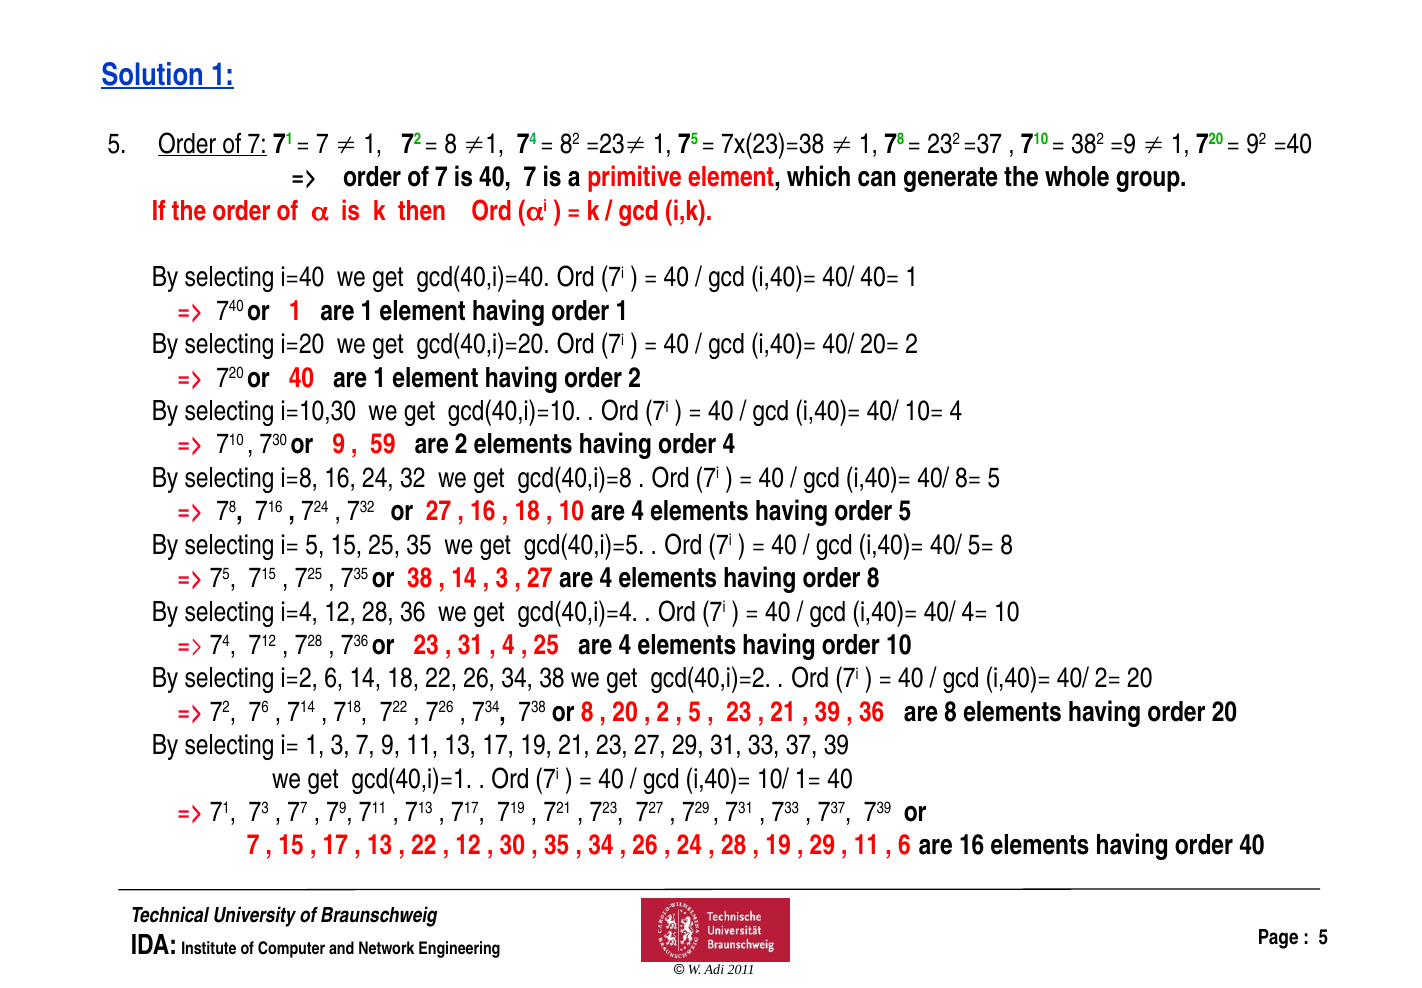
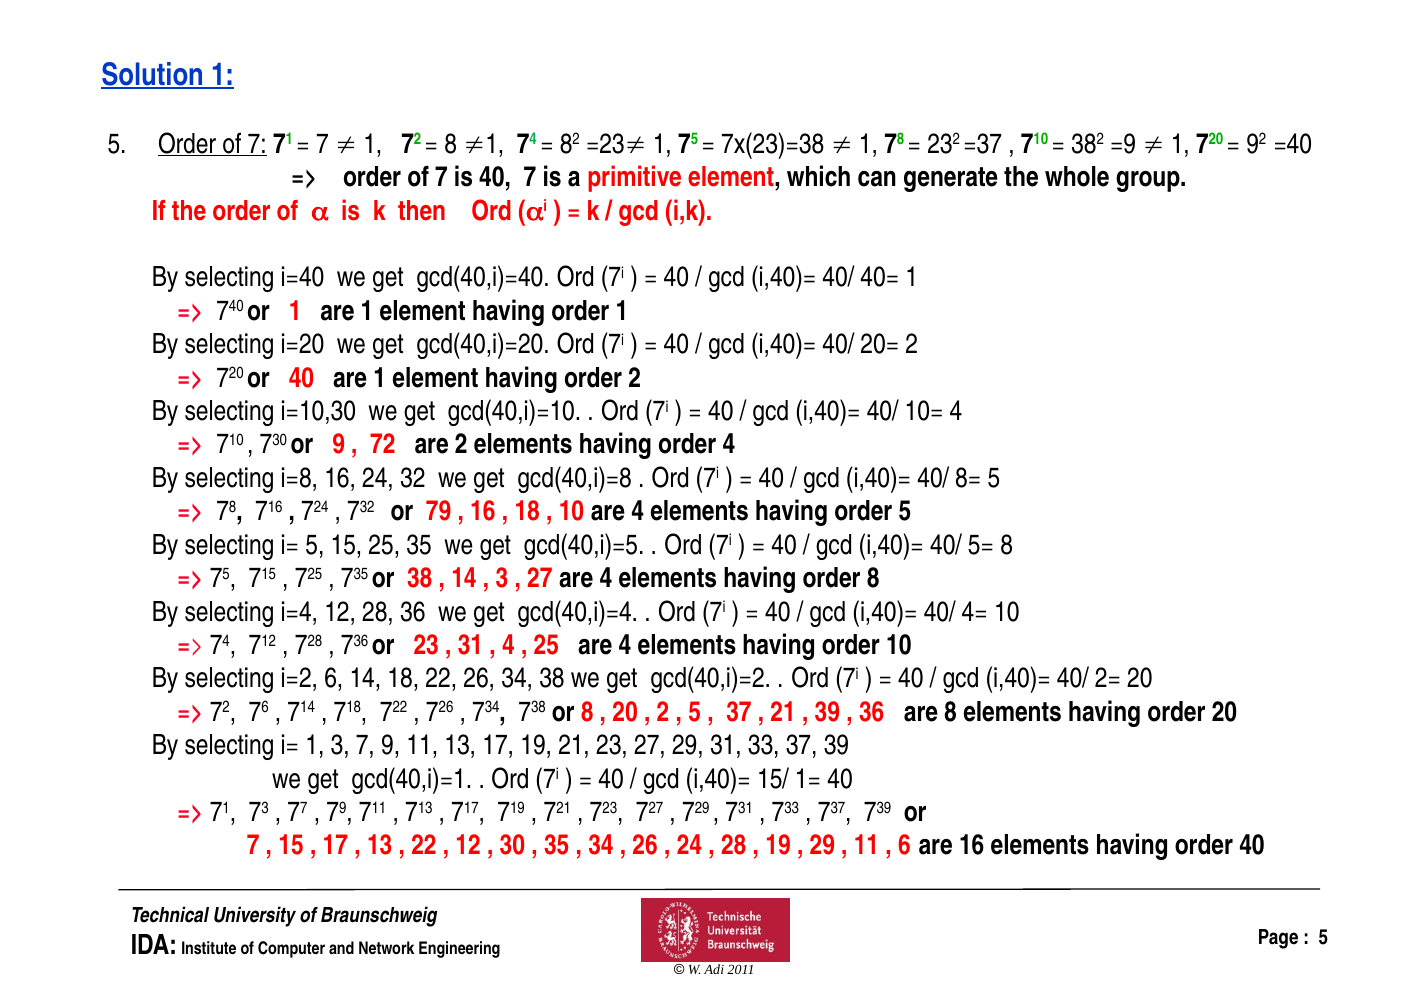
59: 59 -> 72 (383, 445)
or 27: 27 -> 79 (439, 512)
23: 23 -> 37 (739, 712)
10/: 10/ -> 15/ (773, 779)
